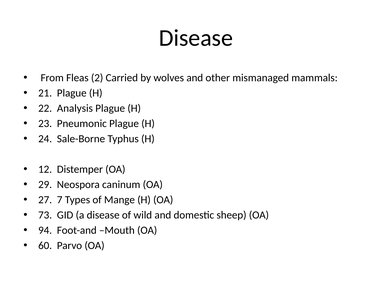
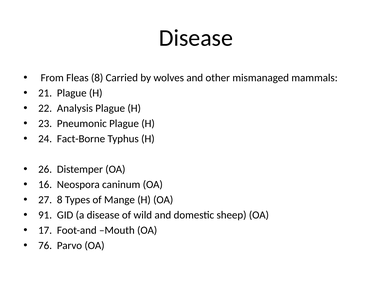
Fleas 2: 2 -> 8 (97, 78)
Sale-Borne: Sale-Borne -> Fact-Borne (81, 139)
12: 12 -> 26 (45, 169)
29: 29 -> 16 (45, 185)
27 7: 7 -> 8 (60, 200)
73: 73 -> 91 (45, 215)
94: 94 -> 17 (45, 230)
60: 60 -> 76 (45, 246)
